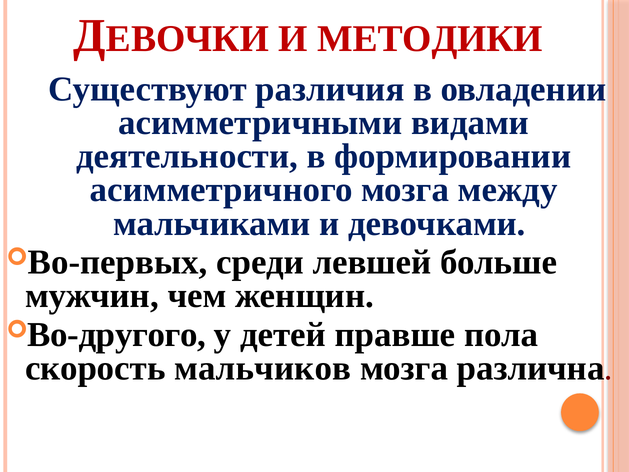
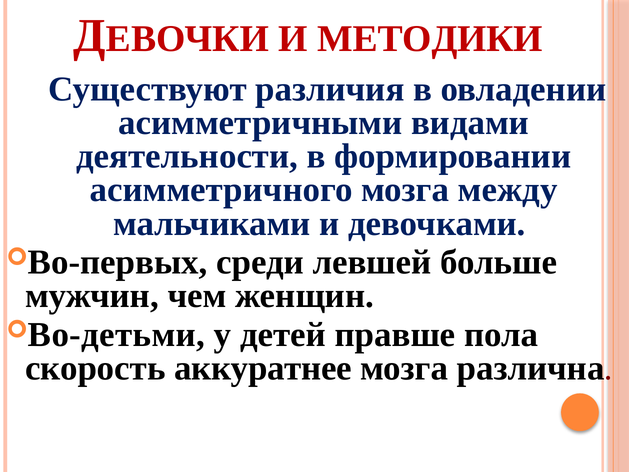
Во-другого: Во-другого -> Во-детьми (116, 334)
мальчиков: мальчиков -> аккуратнее (263, 368)
